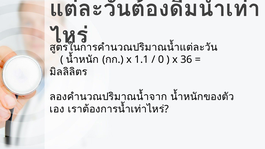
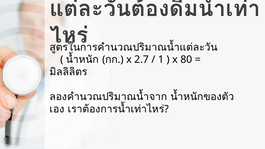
1.1: 1.1 -> 2.7 (142, 60)
0: 0 -> 1 (161, 60)
36: 36 -> 80 (186, 60)
